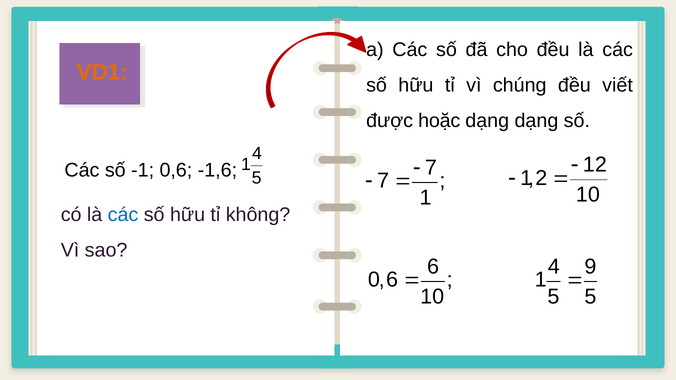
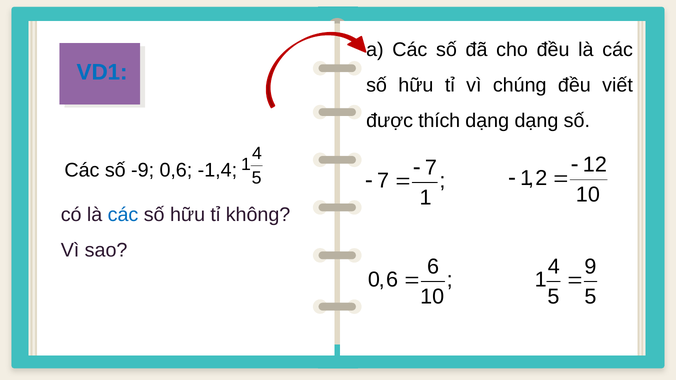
VD1 colour: orange -> blue (102, 73)
hoặc: hoặc -> thích (439, 121)
-1: -1 -> -9 (143, 170)
-1,6: -1,6 -> -1,4 (217, 170)
